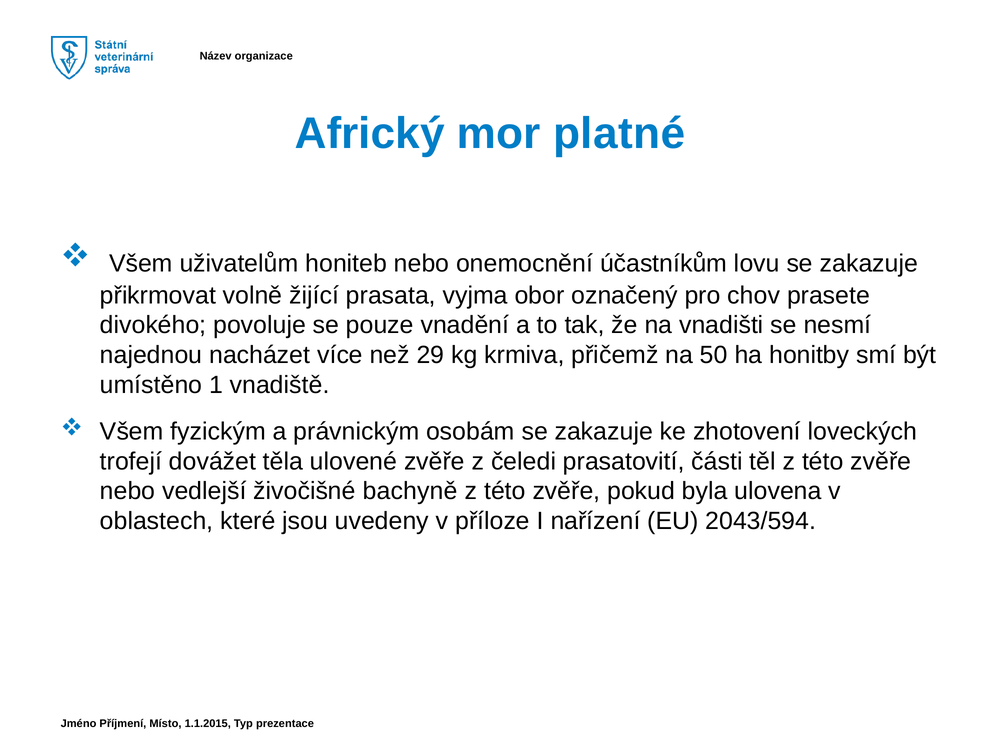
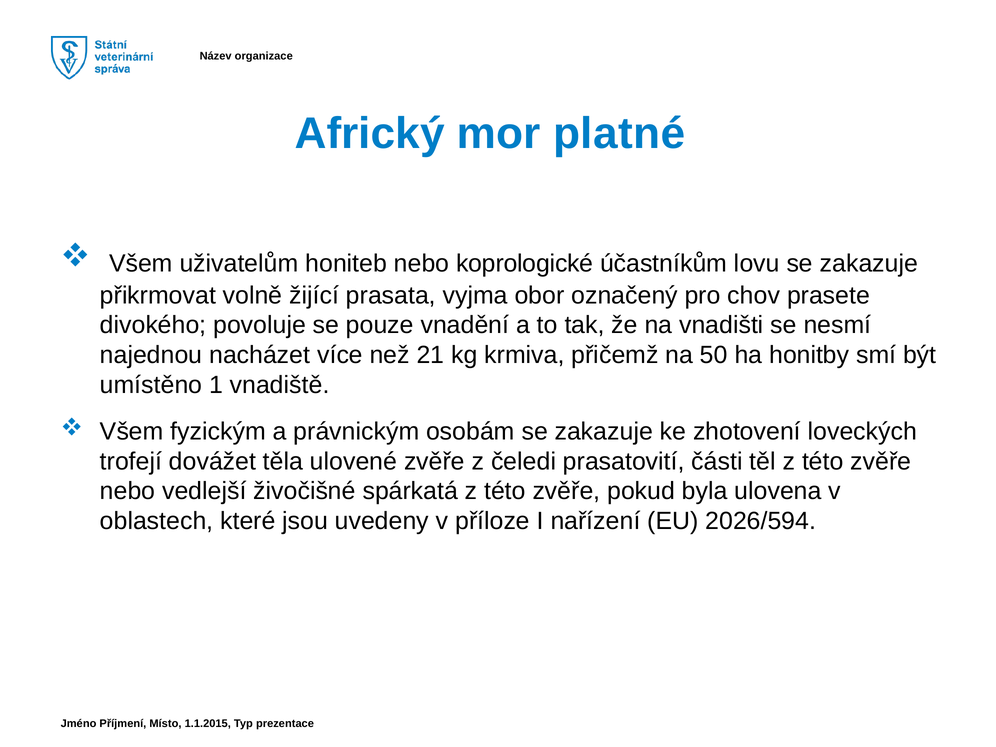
onemocnění: onemocnění -> koprologické (525, 264)
29: 29 -> 21 (430, 355)
bachyně: bachyně -> spárkatá (410, 491)
2043/594: 2043/594 -> 2026/594 (761, 521)
